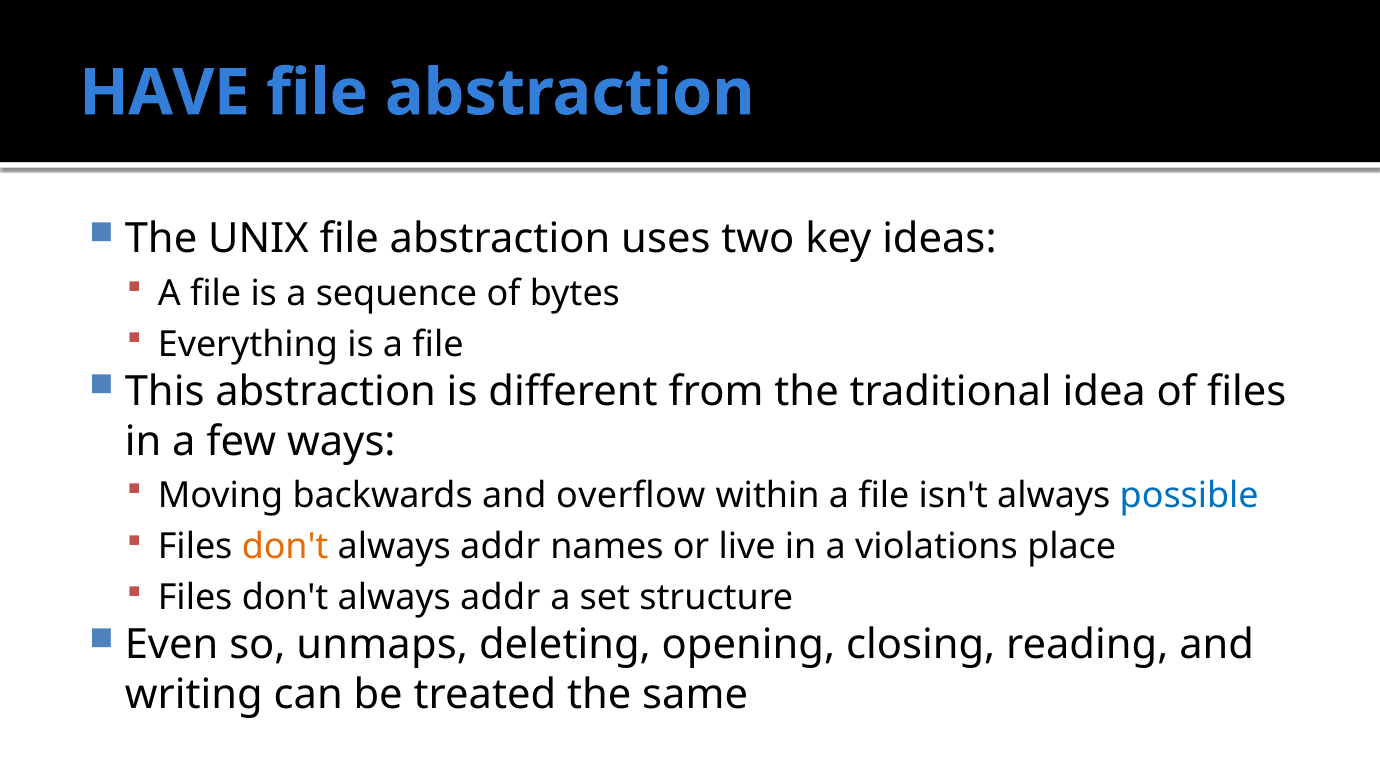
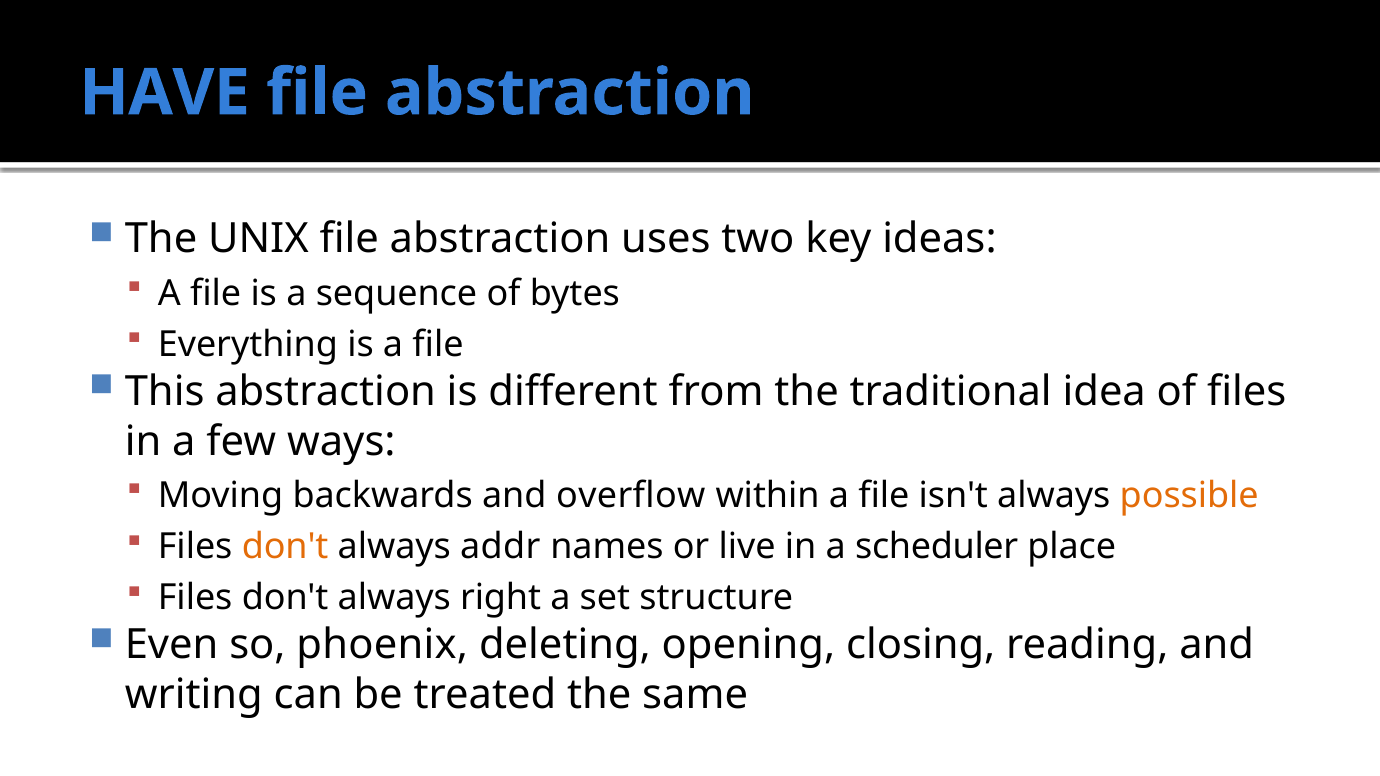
possible colour: blue -> orange (1189, 496)
violations: violations -> scheduler (937, 547)
addr: addr -> right (501, 598)
unmaps: unmaps -> phoenix (382, 645)
